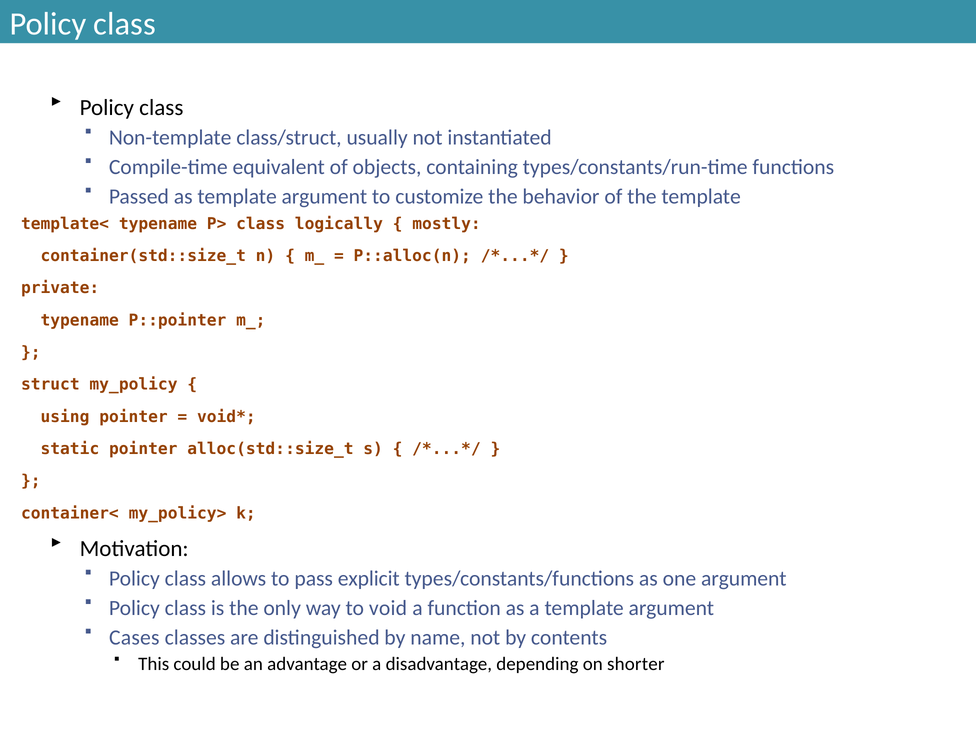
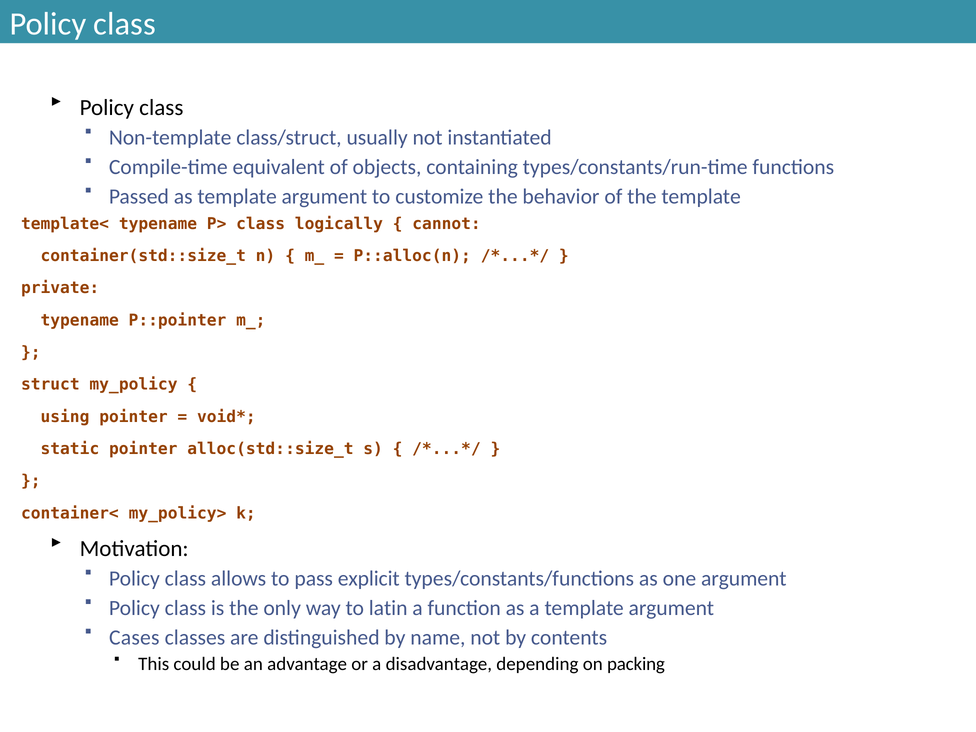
mostly: mostly -> cannot (447, 224)
void: void -> latin (388, 608)
shorter: shorter -> packing (636, 664)
